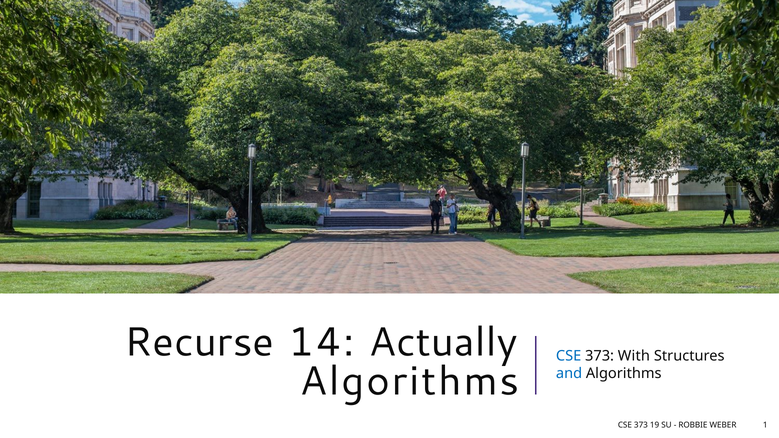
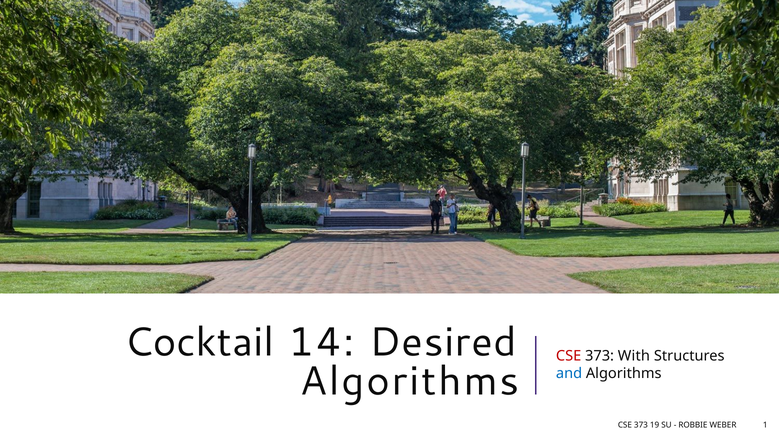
Recurse: Recurse -> Cocktail (199, 342)
Actually: Actually -> Desired (443, 342)
CSE colour: blue -> red (569, 356)
